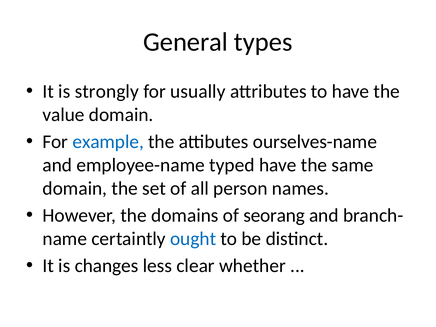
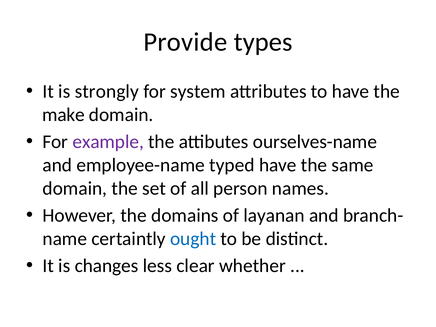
General: General -> Provide (185, 42)
usually: usually -> system (198, 91)
value: value -> make (64, 115)
example colour: blue -> purple (108, 142)
seorang: seorang -> layanan (274, 216)
